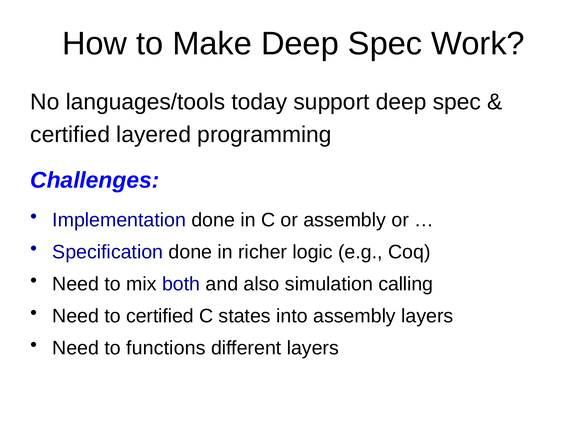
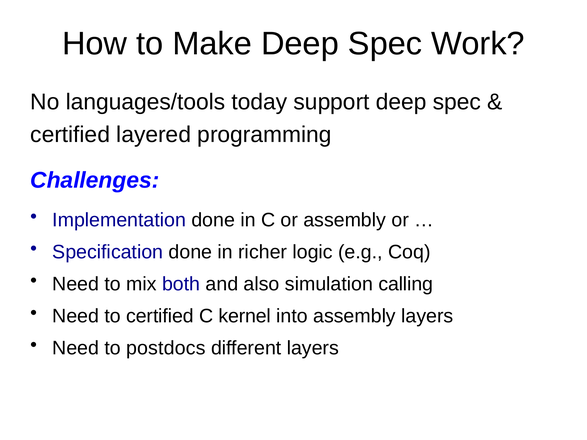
states: states -> kernel (245, 316)
functions: functions -> postdocs (166, 348)
